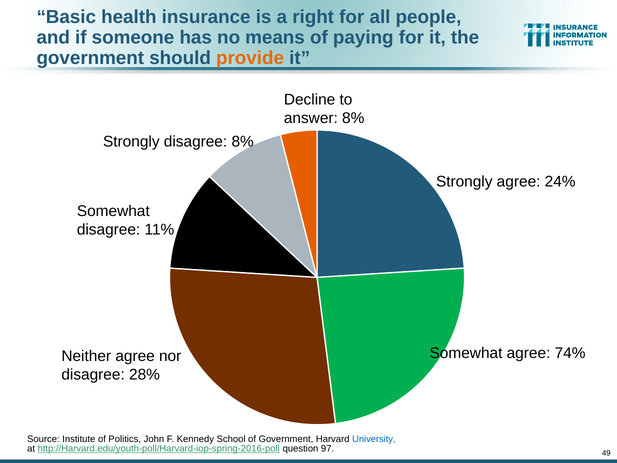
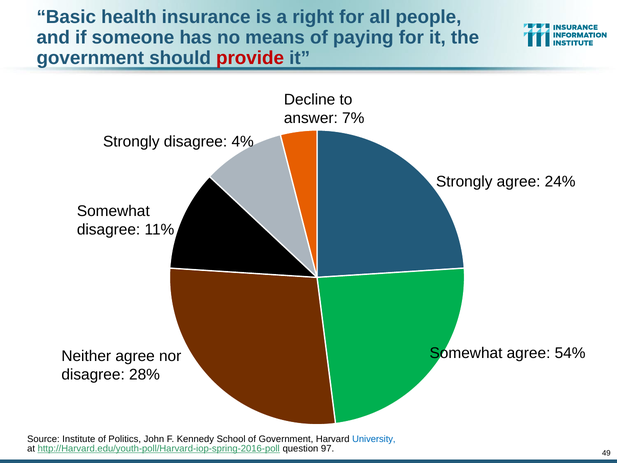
provide colour: orange -> red (250, 58)
answer 8%: 8% -> 7% (353, 118)
disagree 8%: 8% -> 4% (243, 142)
74%: 74% -> 54% (570, 353)
